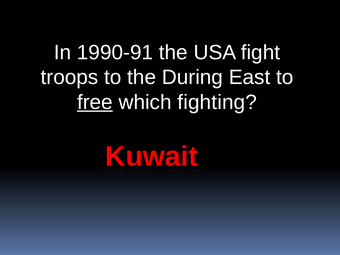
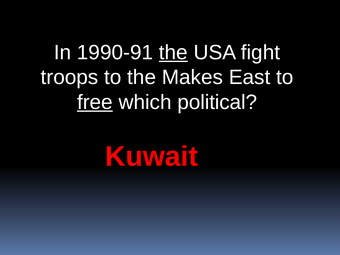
the underline: none -> present (173, 52)
During: During -> Makes (192, 77)
fighting: fighting -> political (217, 102)
